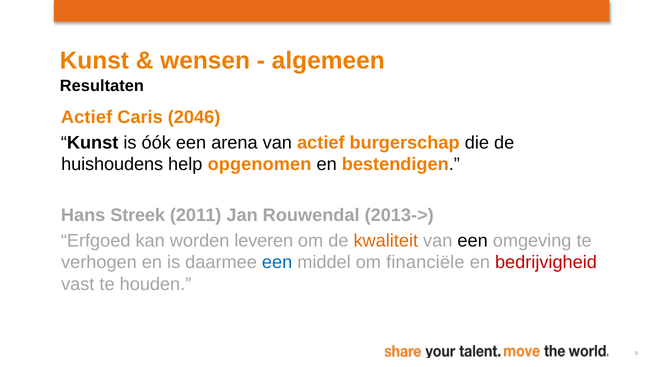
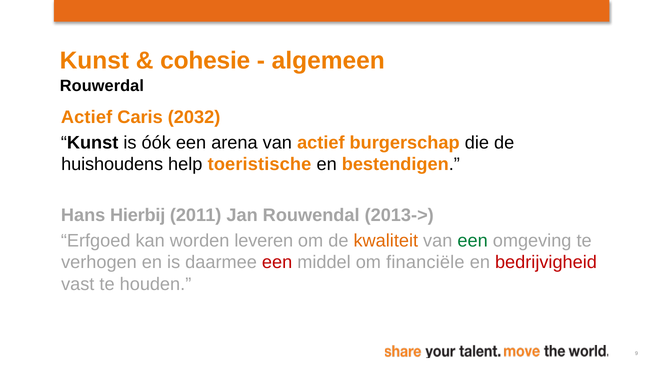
wensen: wensen -> cohesie (205, 61)
Resultaten: Resultaten -> Rouwerdal (102, 86)
2046: 2046 -> 2032 (194, 117)
opgenomen: opgenomen -> toeristische (259, 165)
Streek: Streek -> Hierbij (138, 215)
een colour: black -> green (473, 241)
een colour: blue -> red (277, 263)
